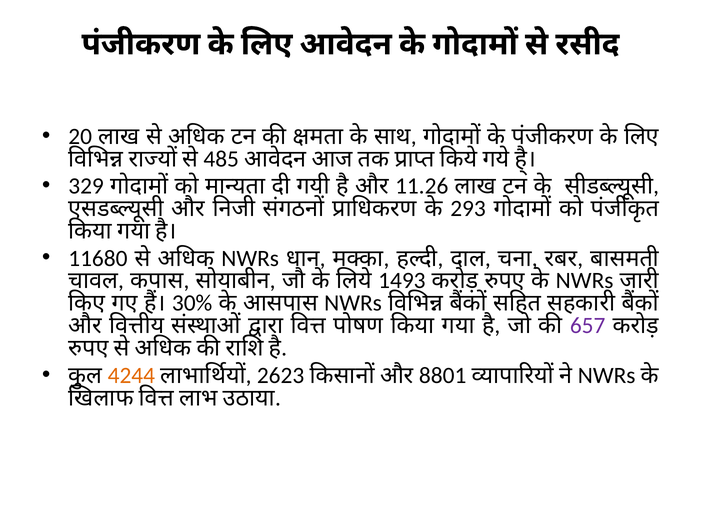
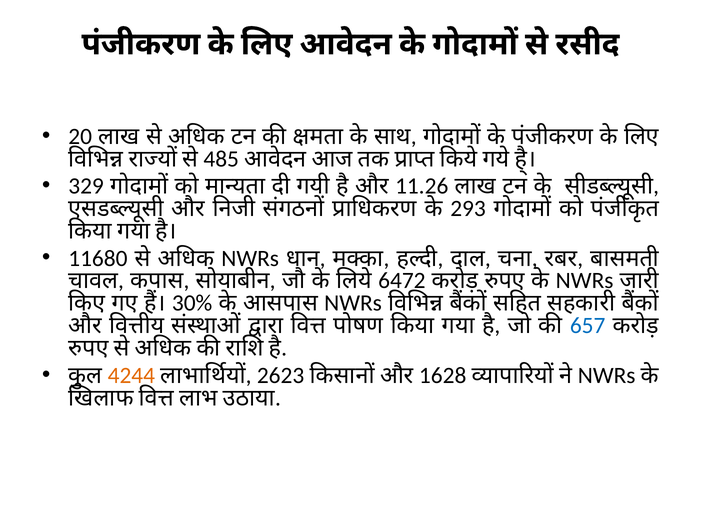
1493: 1493 -> 6472 (402, 281)
657 colour: purple -> blue (588, 326)
8801: 8801 -> 1628 (443, 375)
